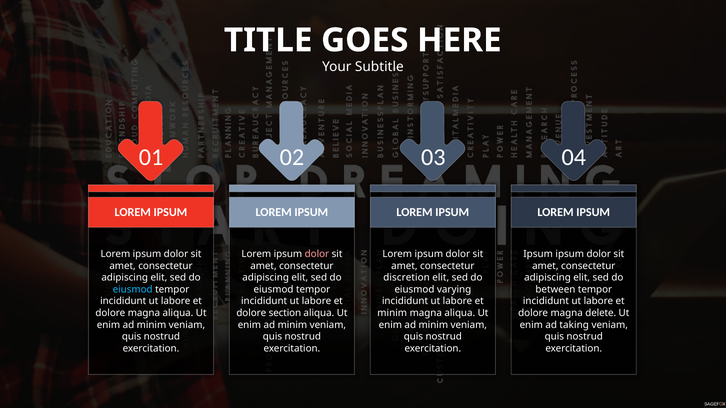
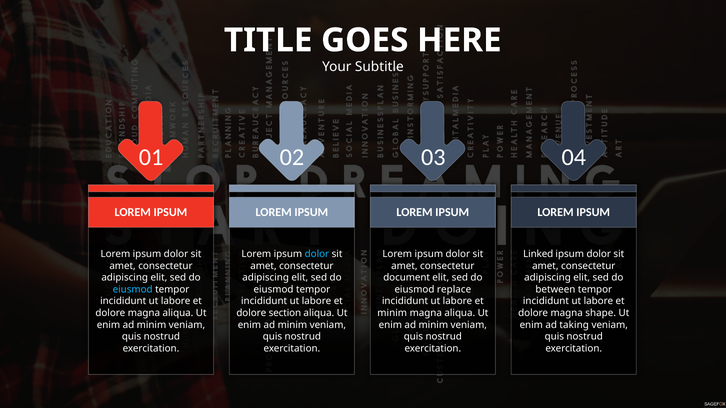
dolor colour: pink -> light blue (317, 254)
Ipsum: Ipsum -> Linked (538, 254)
discretion: discretion -> document (407, 278)
varying: varying -> replace (454, 290)
delete: delete -> shape (601, 313)
